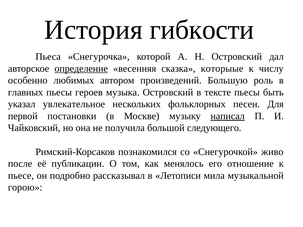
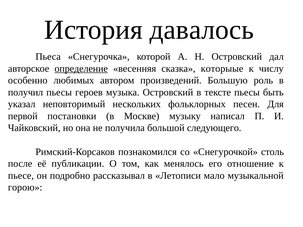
гибкости: гибкости -> давалось (202, 30)
главных: главных -> получил (26, 92)
увлекательное: увлекательное -> неповторимый (74, 104)
написал underline: present -> none (228, 116)
живо: живо -> столь (272, 152)
мила: мила -> мало (214, 176)
